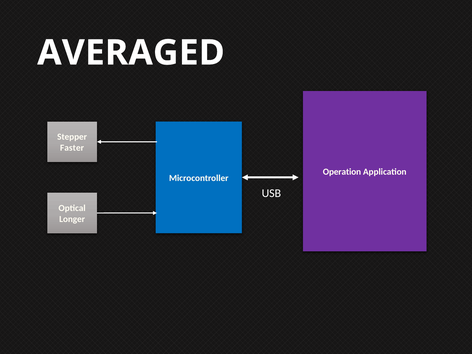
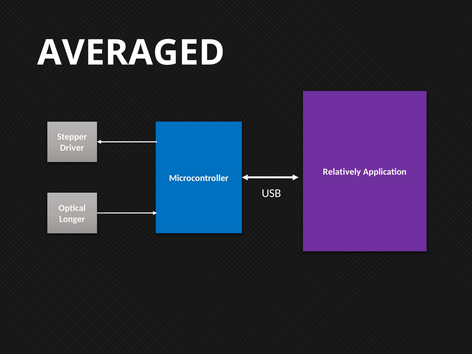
Faster: Faster -> Driver (72, 148)
Operation: Operation -> Relatively (342, 172)
